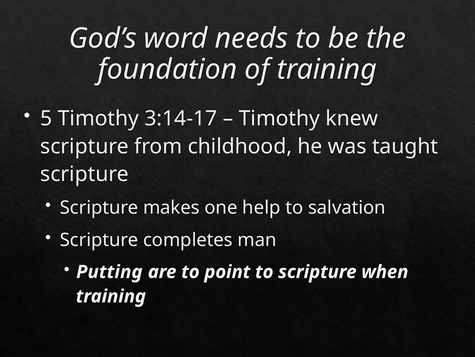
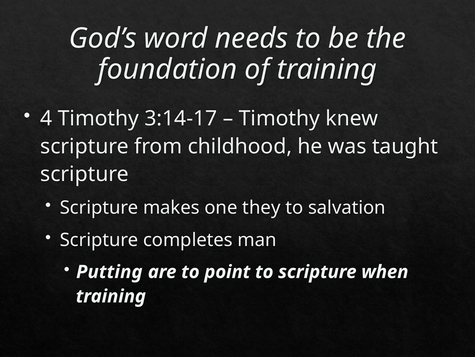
5: 5 -> 4 (46, 118)
help: help -> they (261, 207)
